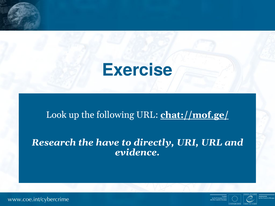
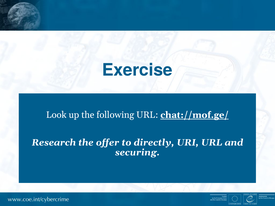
have: have -> offer (108, 143)
evidence: evidence -> securing (137, 153)
